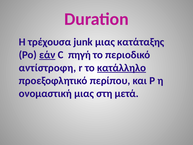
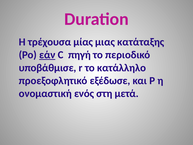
junk: junk -> μίας (83, 42)
αντίστροφη: αντίστροφη -> υποβάθμισε (48, 68)
κατάλληλο underline: present -> none (122, 68)
περίπου: περίπου -> εξέδωσε (110, 81)
ονομαστική μιας: μιας -> ενός (84, 93)
